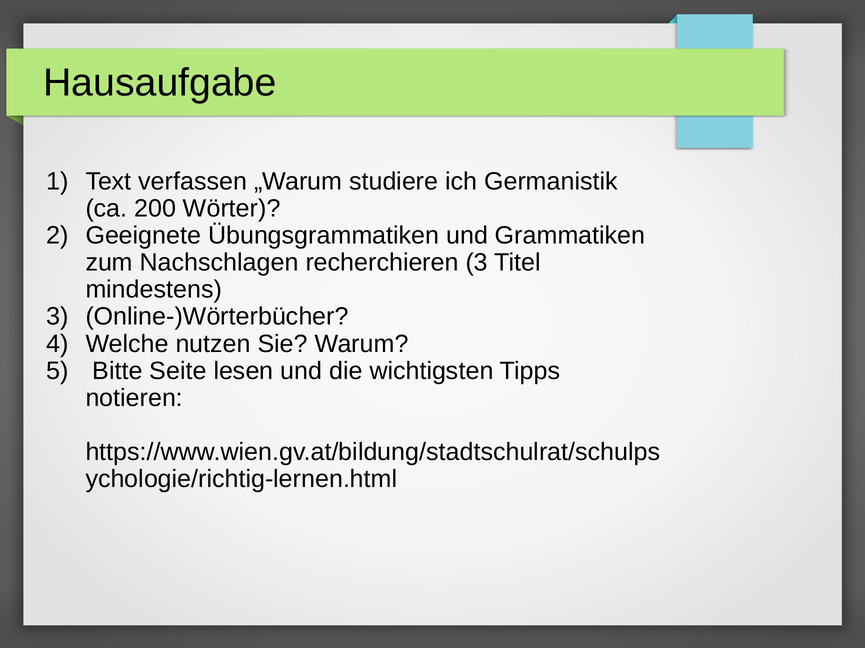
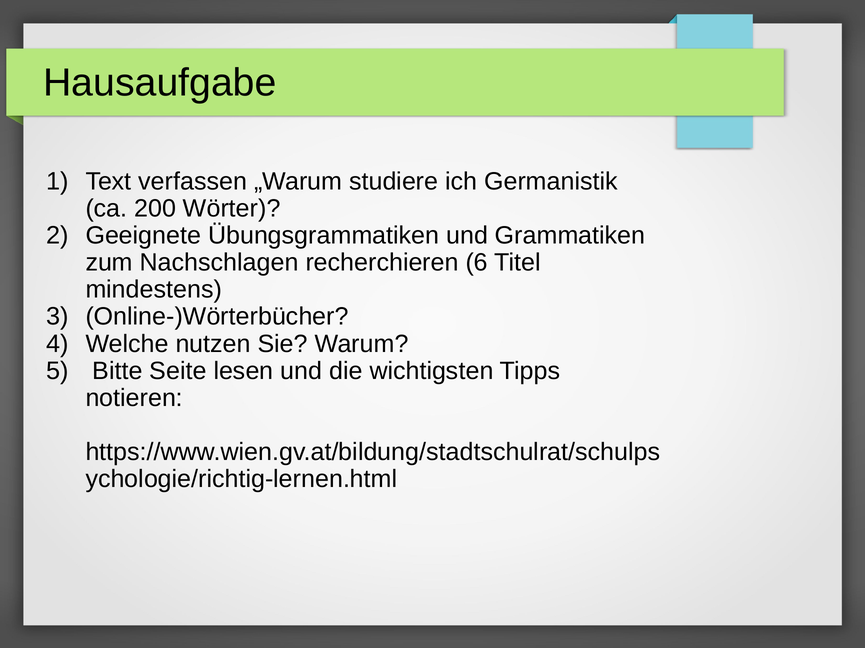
recherchieren 3: 3 -> 6 (477, 263)
